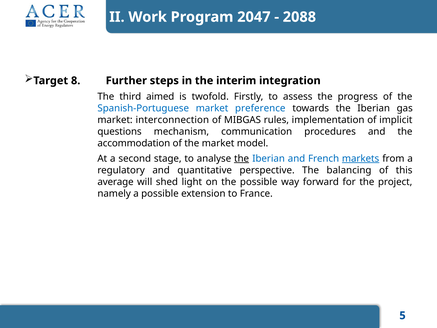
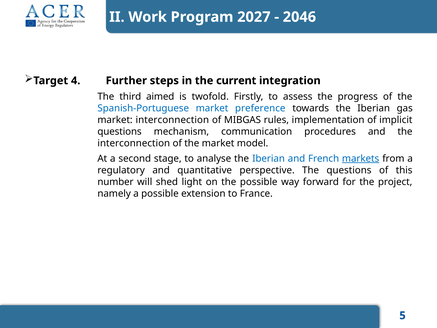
2047: 2047 -> 2027 (254, 17)
2088: 2088 -> 2046 (299, 17)
8: 8 -> 4 (76, 81)
interim: interim -> current (236, 81)
accommodation: accommodation -> interconnection (134, 143)
the underline: present -> none (242, 158)
The balancing: balancing -> questions (349, 170)
average: average -> number (116, 182)
